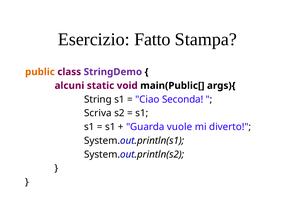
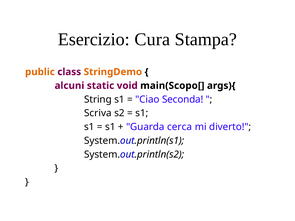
Fatto: Fatto -> Cura (152, 39)
StringDemo colour: purple -> orange (113, 72)
main(Public[: main(Public[ -> main(Scopo[ (172, 86)
vuole: vuole -> cerca (180, 127)
